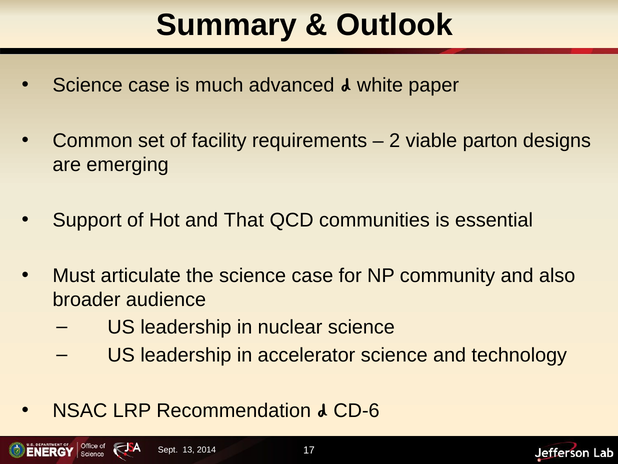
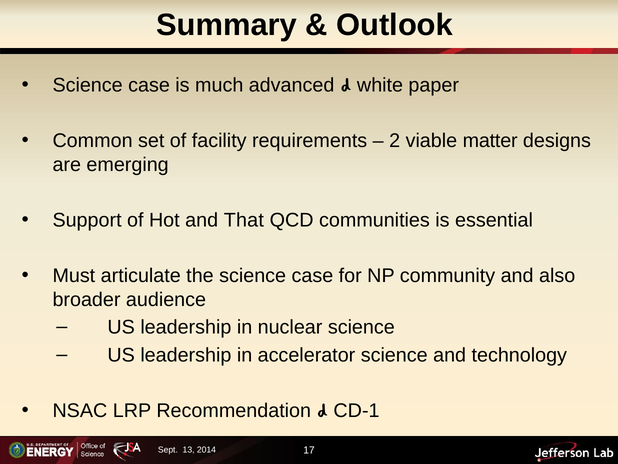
parton: parton -> matter (490, 141)
CD-6: CD-6 -> CD-1 (357, 410)
